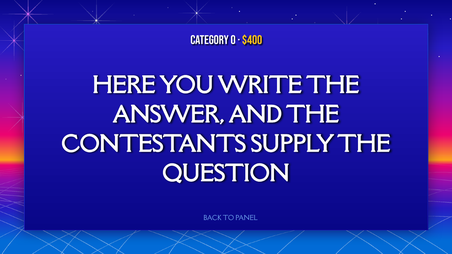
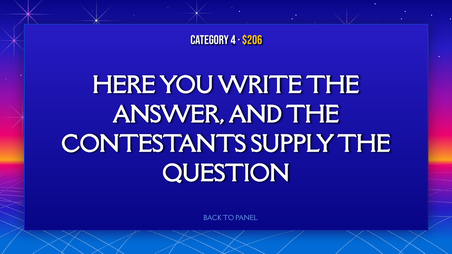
0: 0 -> 4 (233, 40)
$400: $400 -> $206 (252, 40)
